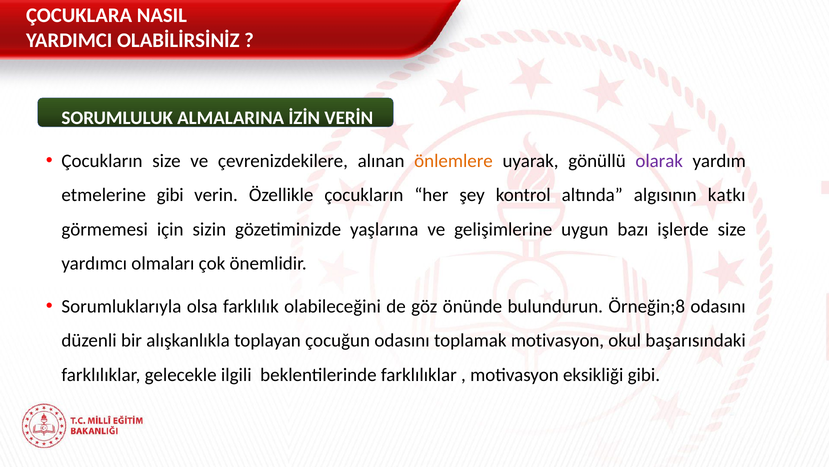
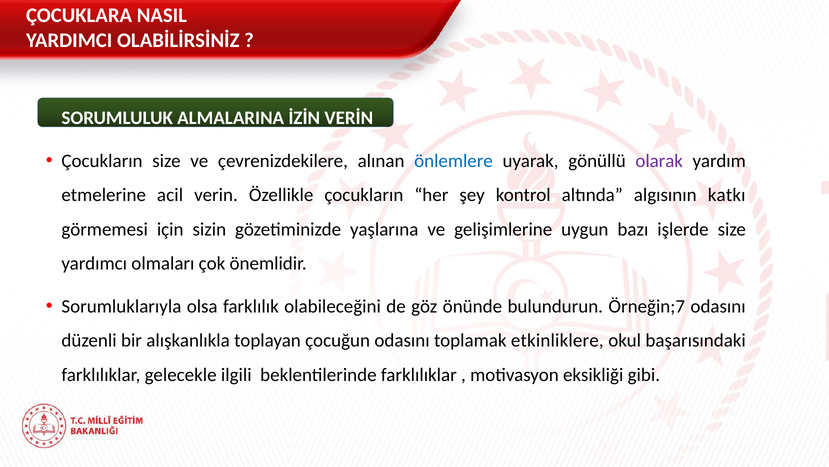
önlemlere colour: orange -> blue (454, 161)
etmelerine gibi: gibi -> acil (170, 195)
Örneğin;8: Örneğin;8 -> Örneğin;7 (647, 306)
toplamak motivasyon: motivasyon -> etkinliklere (557, 340)
